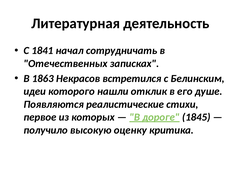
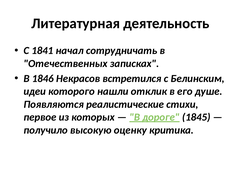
1863: 1863 -> 1846 (43, 78)
